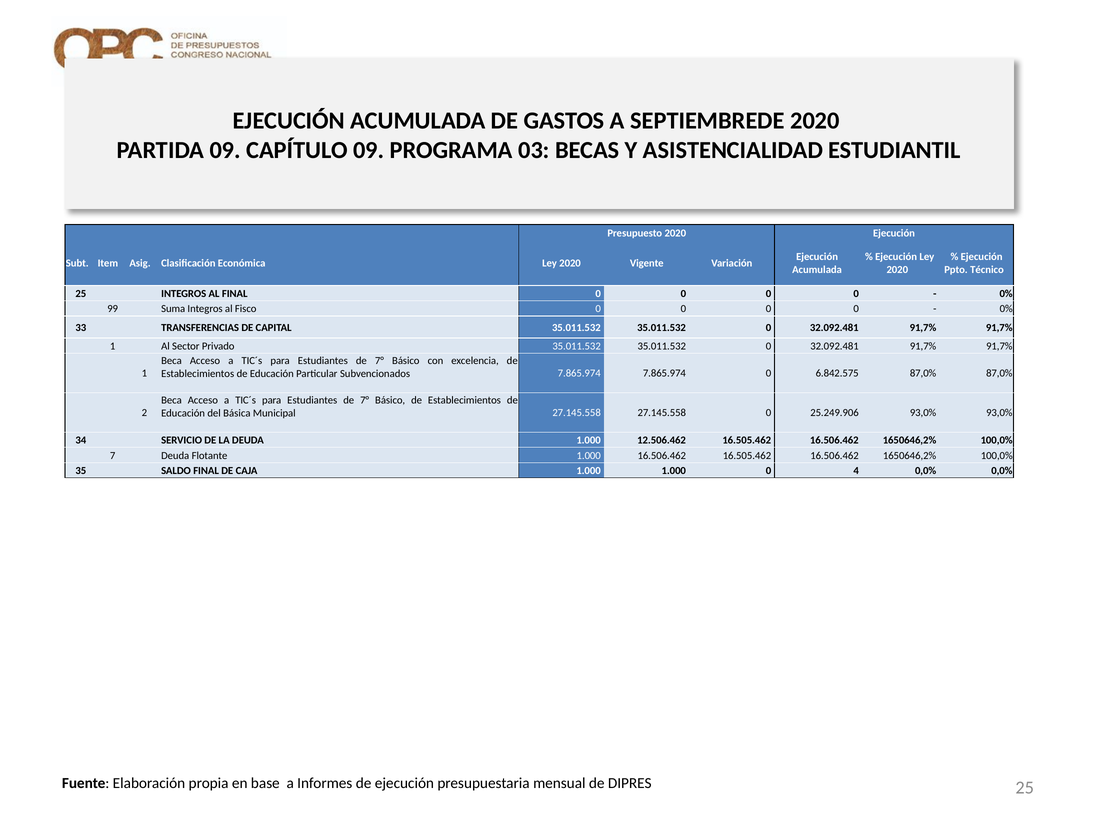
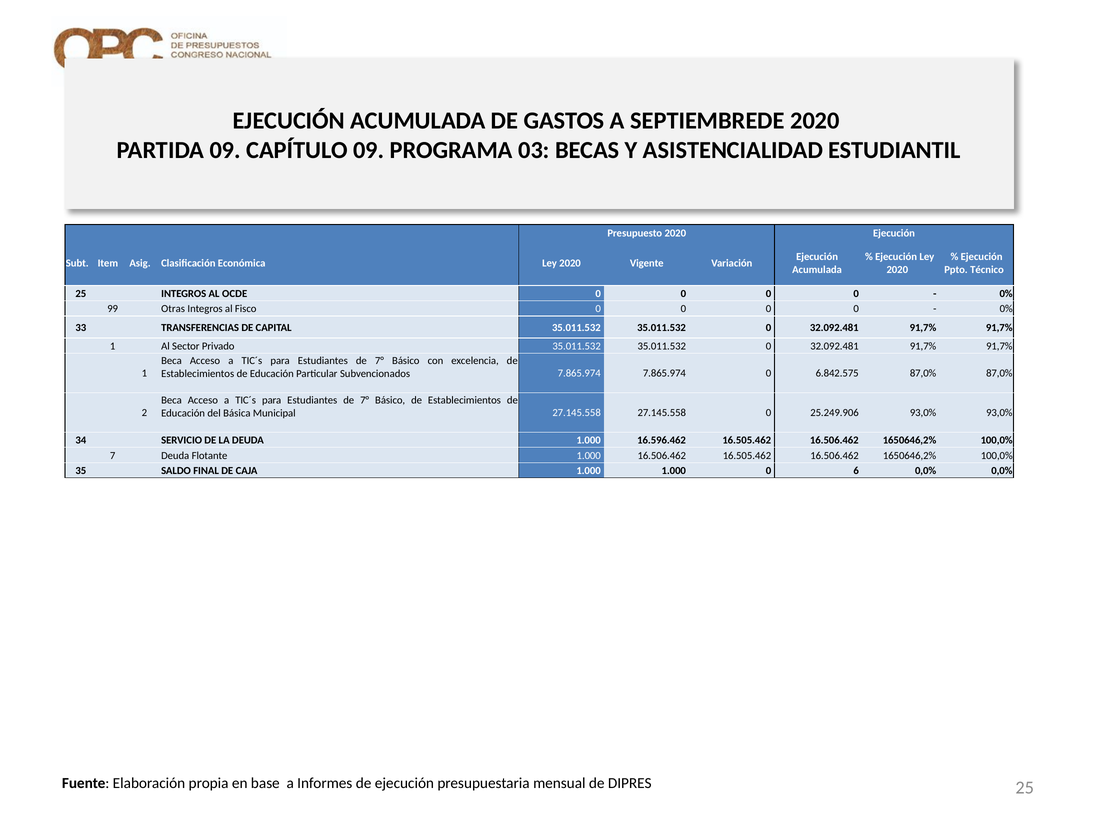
AL FINAL: FINAL -> OCDE (235, 294)
Suma: Suma -> Otras (173, 309)
12.506.462: 12.506.462 -> 16.596.462 (662, 440)
4: 4 -> 6 (856, 471)
